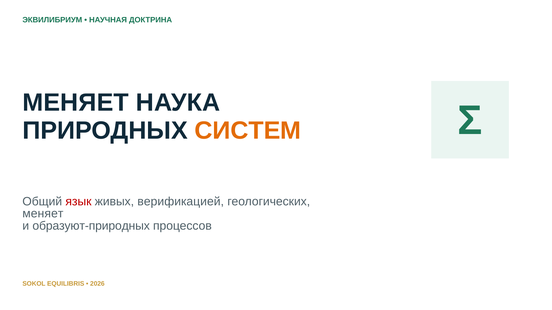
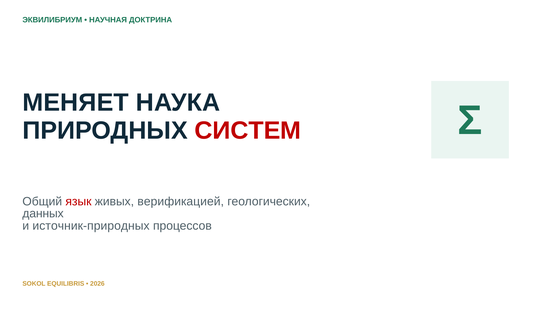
СИСТЕМ colour: orange -> red (248, 131)
меняет: меняет -> данных (43, 214)
образуют-природных: образуют-природных -> источник-природных (91, 226)
